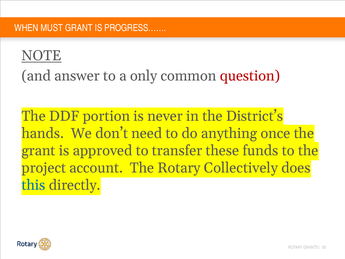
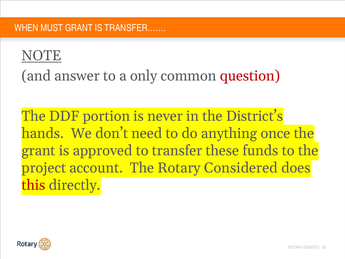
PROGRESS……: PROGRESS…… -> TRANSFER…… (135, 28)
Collectively: Collectively -> Considered (241, 168)
this colour: blue -> red (33, 185)
